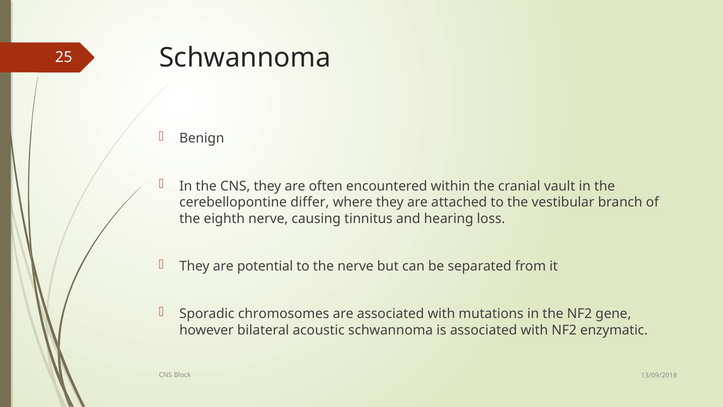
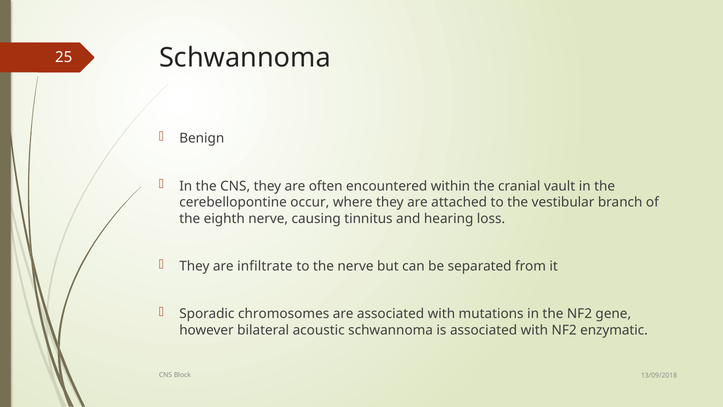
differ: differ -> occur (310, 202)
potential: potential -> infiltrate (265, 266)
